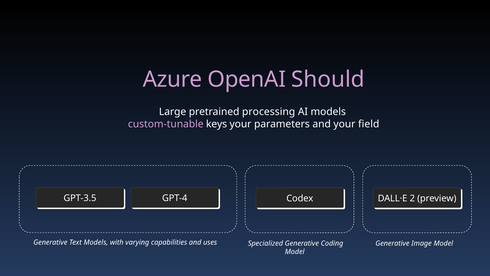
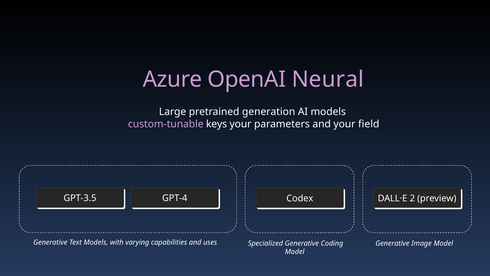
Should: Should -> Neural (328, 79)
processing: processing -> generation (269, 112)
